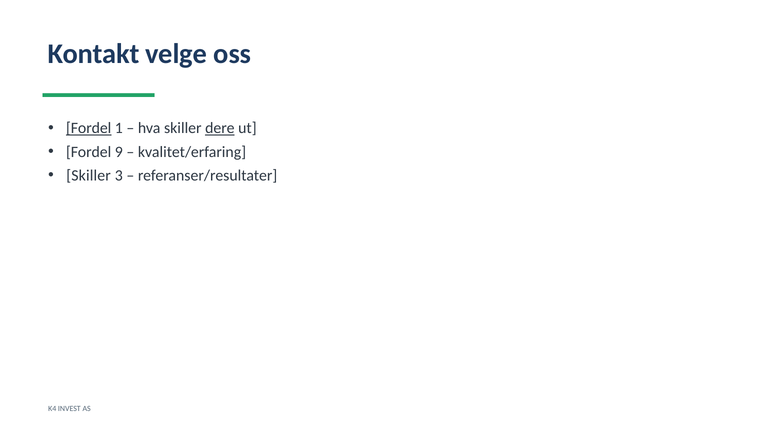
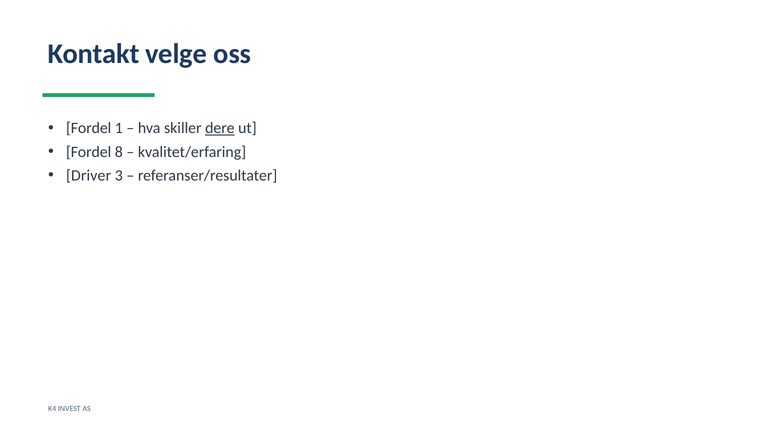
Fordel underline: present -> none (89, 128)
9: 9 -> 8 (119, 152)
Skiller: Skiller -> Driver (89, 176)
